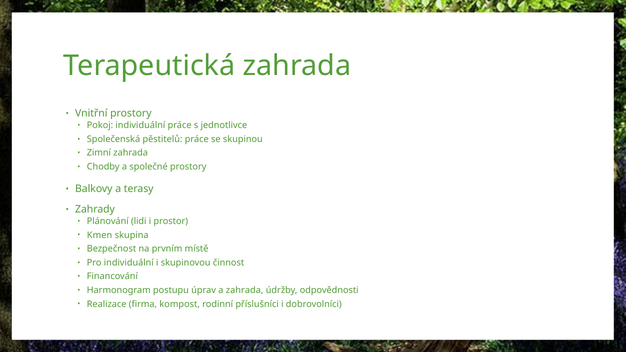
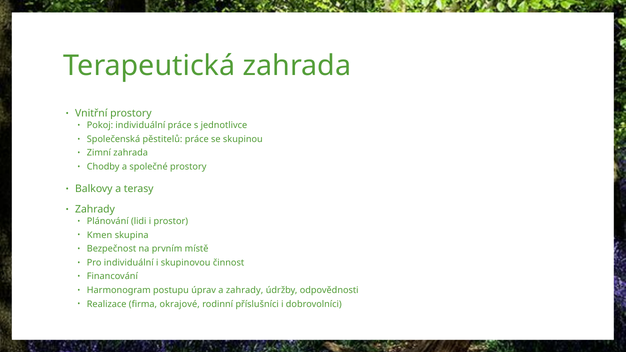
a zahrada: zahrada -> zahrady (245, 290)
kompost: kompost -> okrajové (180, 304)
